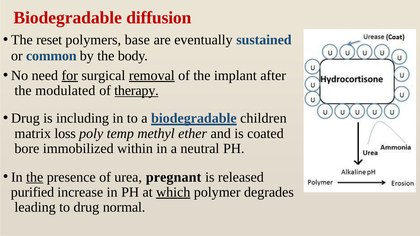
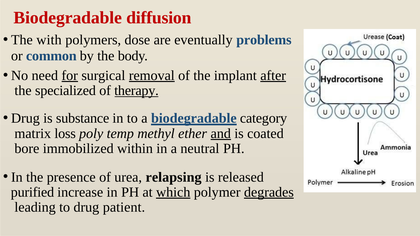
reset: reset -> with (49, 40)
base: base -> dose (137, 40)
sustained: sustained -> problems (264, 40)
after underline: none -> present (273, 76)
modulated: modulated -> specialized (65, 91)
including: including -> substance (83, 118)
children: children -> category (264, 118)
and underline: none -> present (221, 134)
the underline: present -> none (35, 177)
pregnant: pregnant -> relapsing (174, 177)
degrades underline: none -> present (269, 192)
normal: normal -> patient (124, 208)
